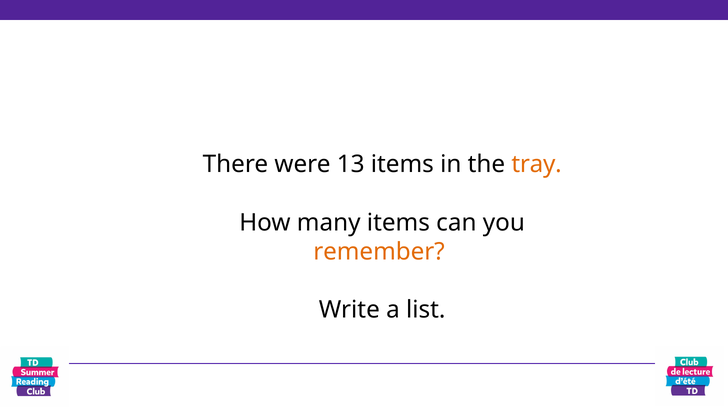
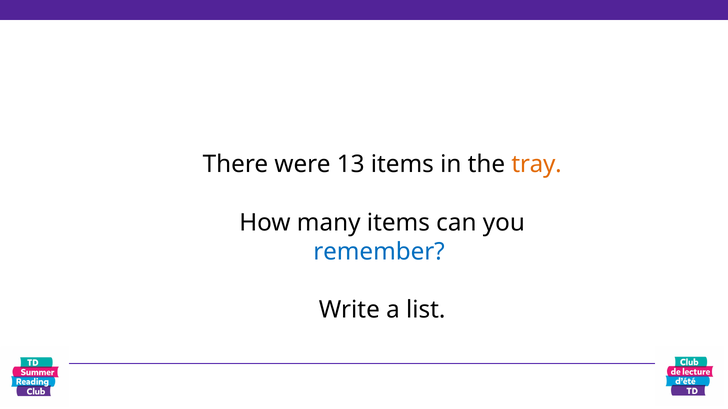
remember colour: orange -> blue (379, 252)
